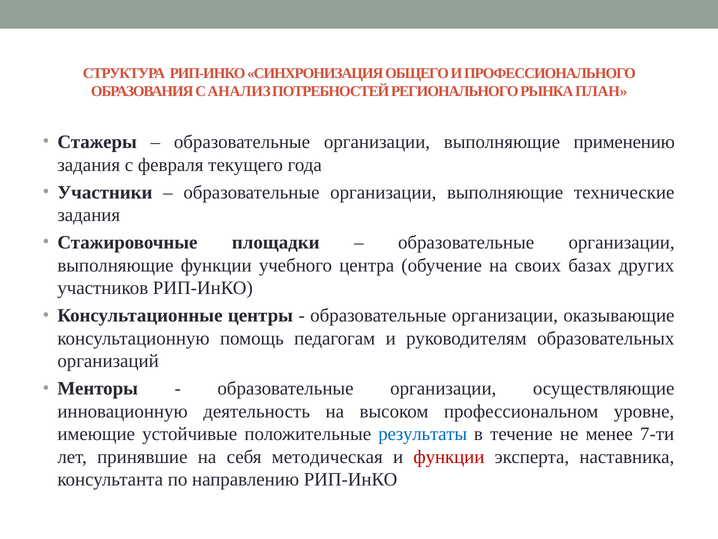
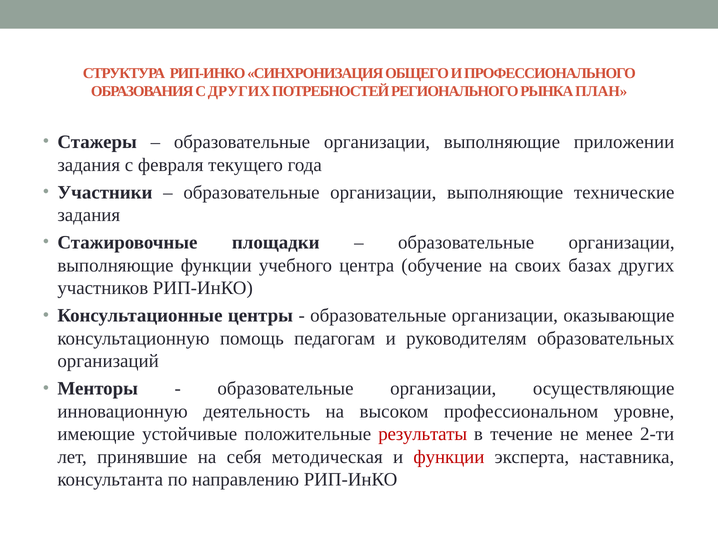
С АНАЛИЗ: АНАЛИЗ -> ДРУГИХ (239, 91)
применению: применению -> приложении (624, 142)
результаты colour: blue -> red (423, 434)
7-ти: 7-ти -> 2-ти (657, 434)
